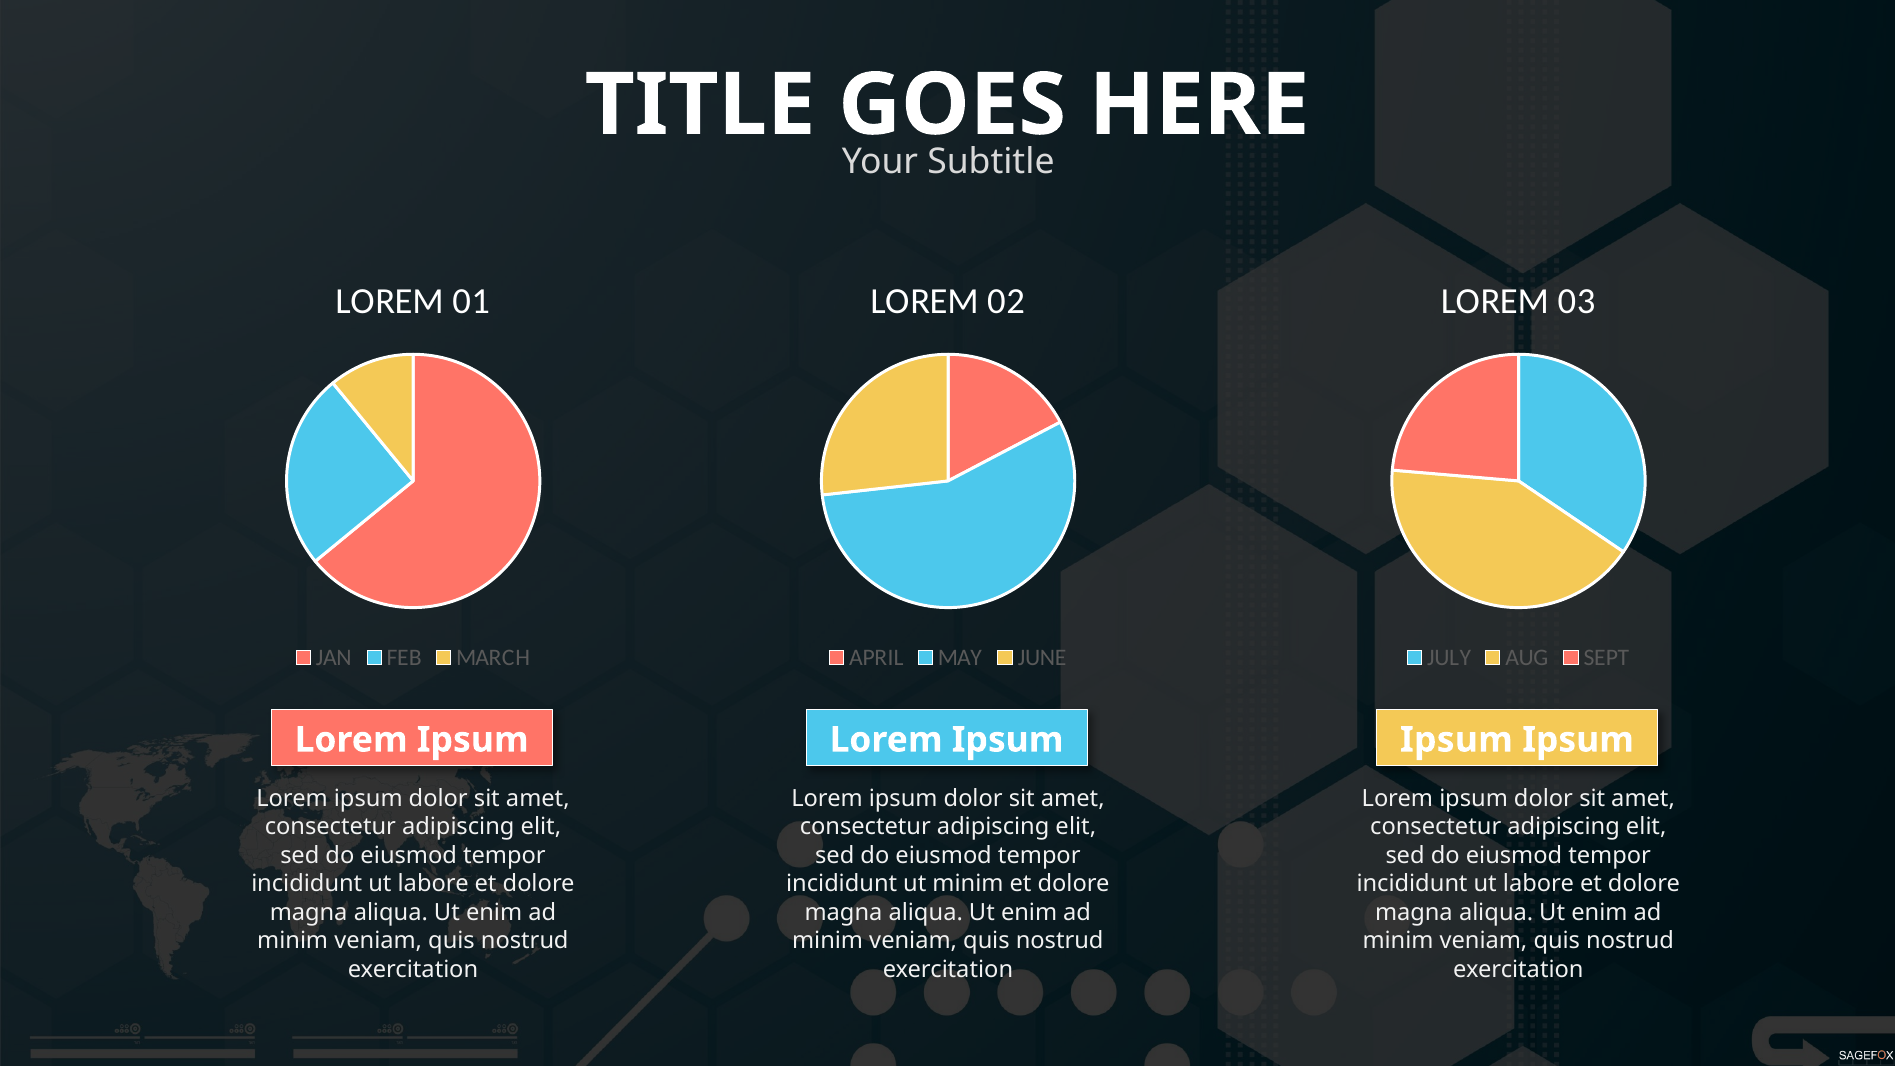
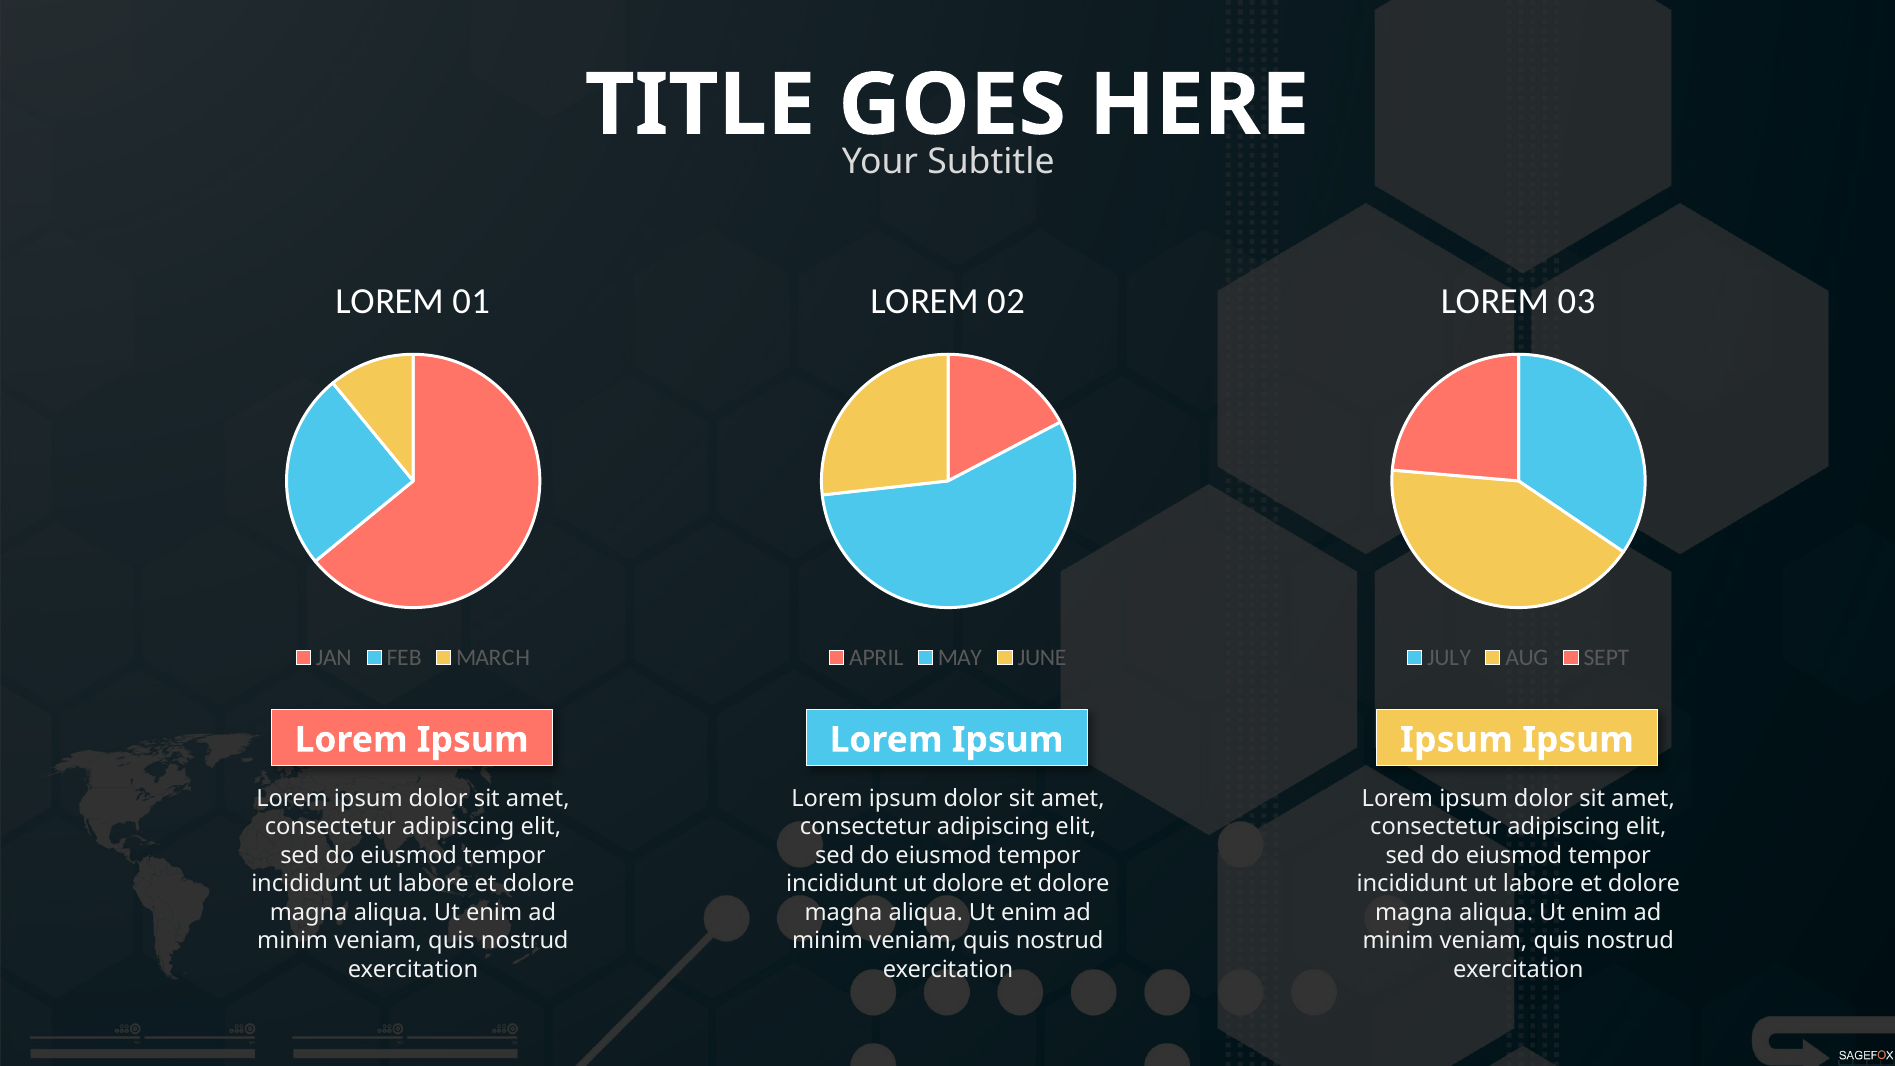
ut minim: minim -> dolore (968, 884)
